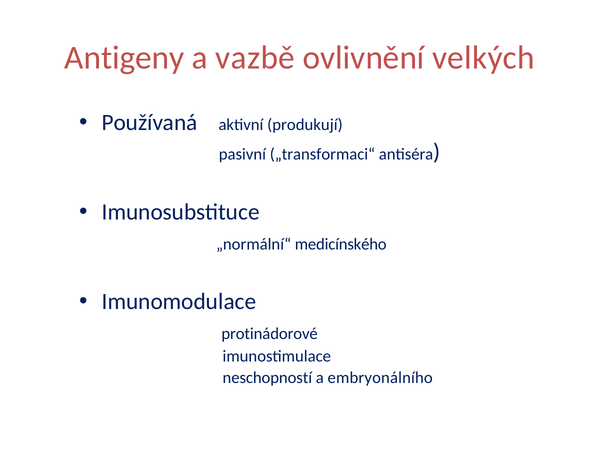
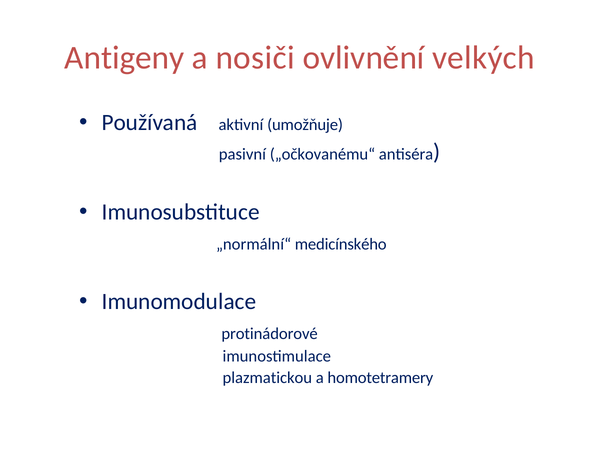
vazbě: vazbě -> nosiči (255, 58)
produkují: produkují -> umožňuje (305, 125)
„transformaci“: „transformaci“ -> „očkovanému“ (322, 154)
neschopností: neschopností -> plazmatickou (267, 378)
embryonálního: embryonálního -> homotetramery (380, 378)
